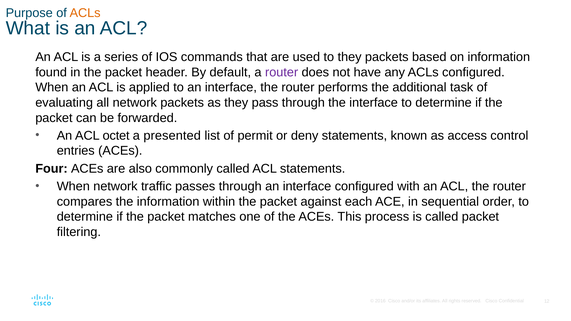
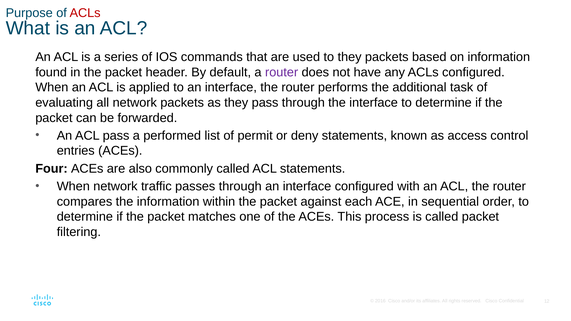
ACLs colour: orange -> red (85, 13)
ACL octet: octet -> pass (116, 136)
presented: presented -> performed (172, 136)
